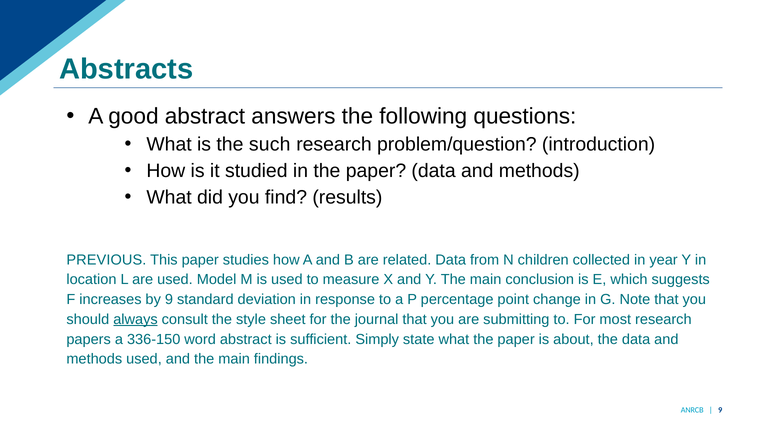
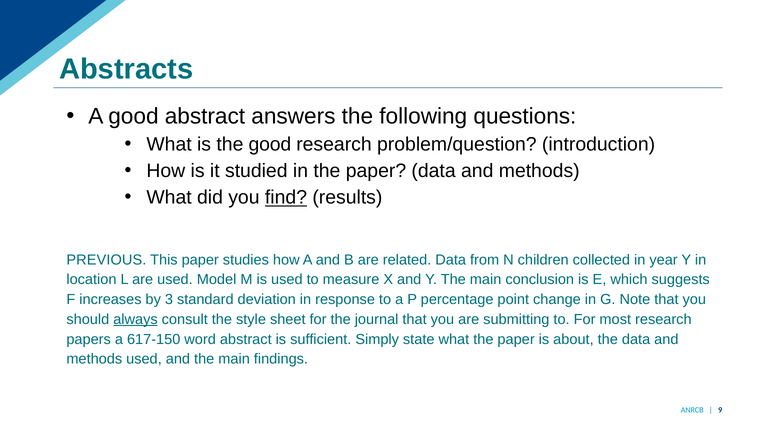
the such: such -> good (270, 145)
find underline: none -> present (286, 198)
by 9: 9 -> 3 (169, 300)
336-150: 336-150 -> 617-150 (154, 340)
